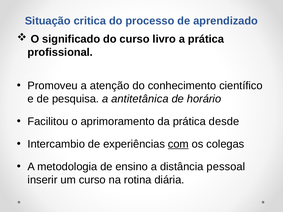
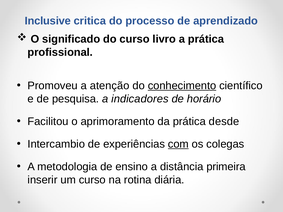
Situação: Situação -> Inclusive (48, 21)
conhecimento underline: none -> present (182, 86)
antitetânica: antitetânica -> indicadores (140, 99)
pessoal: pessoal -> primeira (226, 167)
